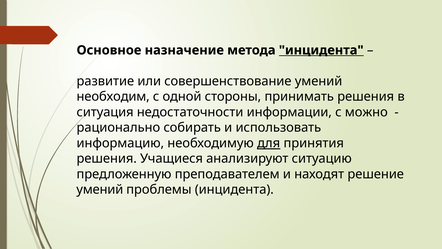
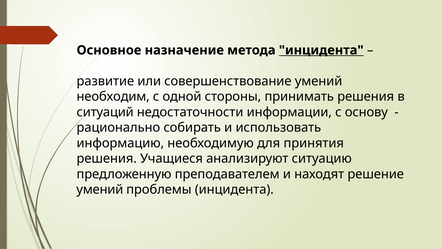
ситуация: ситуация -> ситуаций (105, 112)
можно: можно -> основу (366, 112)
для underline: present -> none (269, 143)
